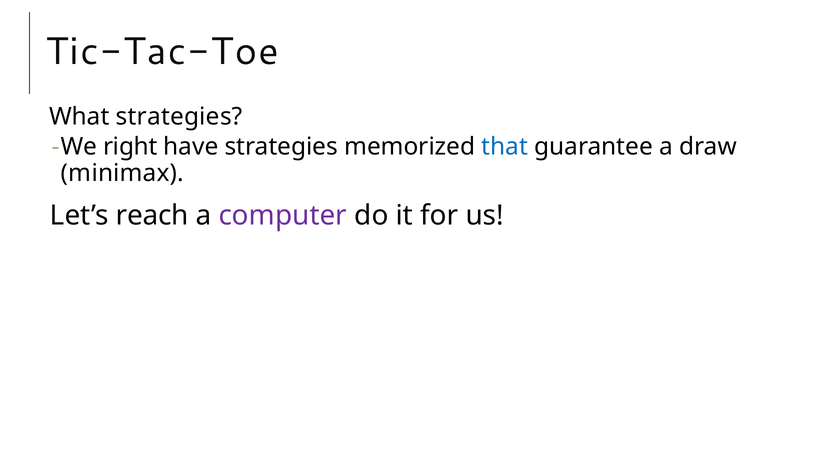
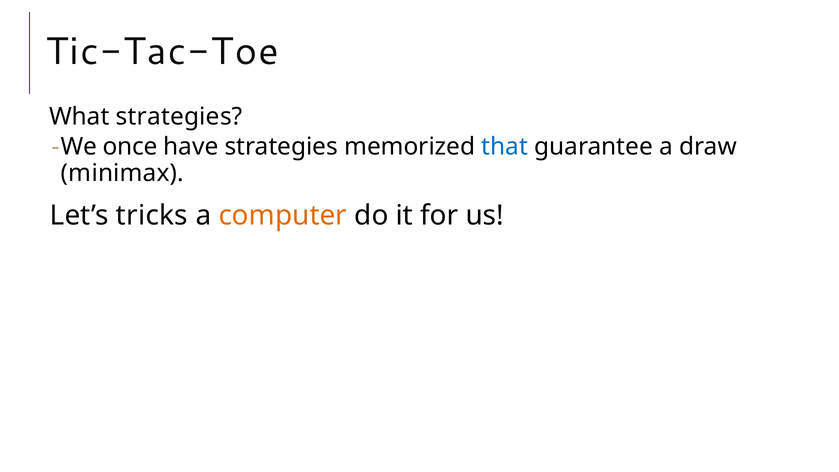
right: right -> once (130, 147)
reach: reach -> tricks (152, 215)
computer colour: purple -> orange (283, 215)
